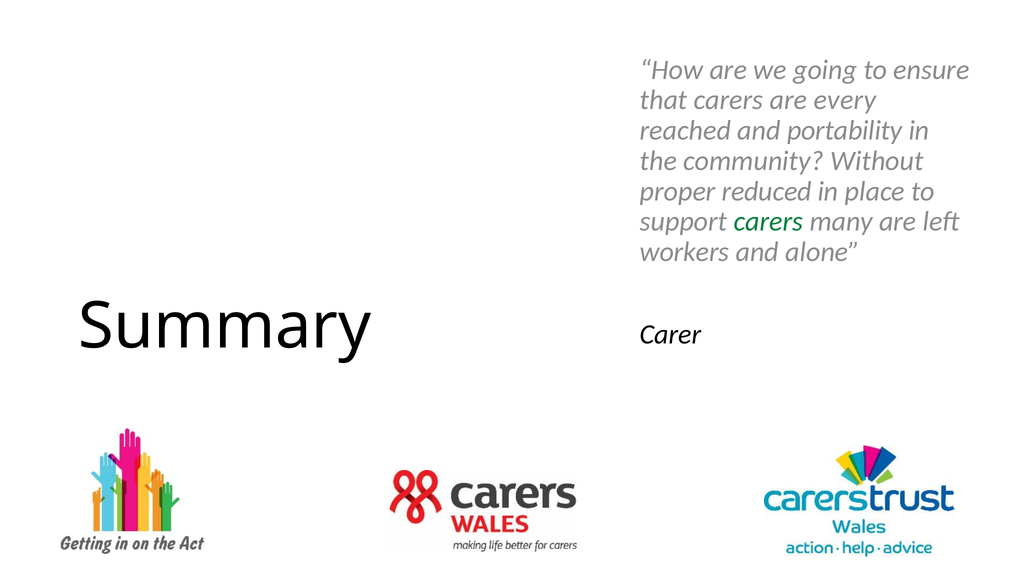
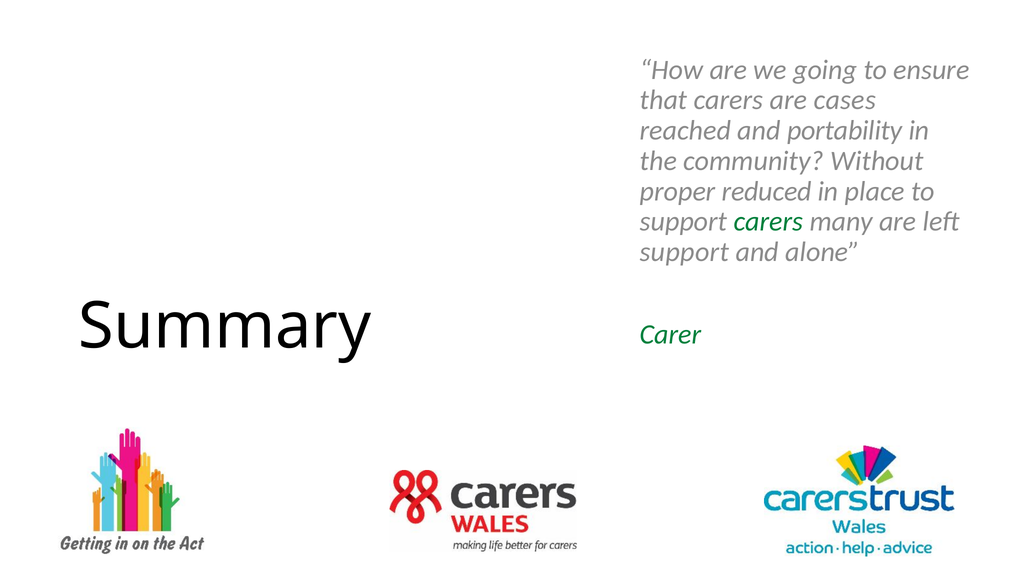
every: every -> cases (845, 100)
workers: workers -> support (684, 252)
Carer colour: black -> green (671, 334)
